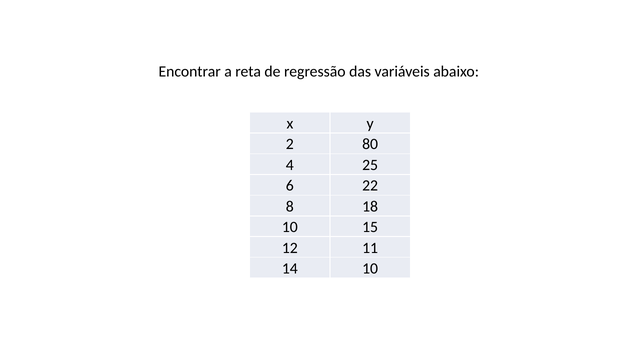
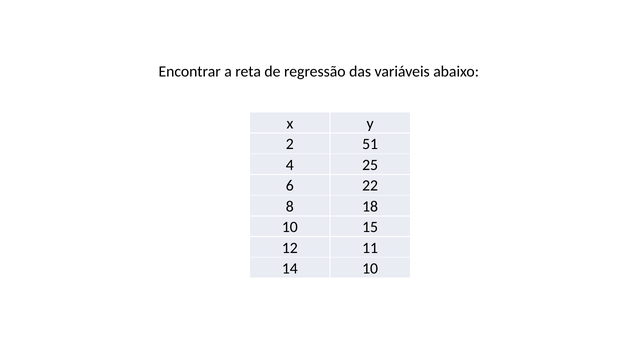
80: 80 -> 51 (370, 144)
